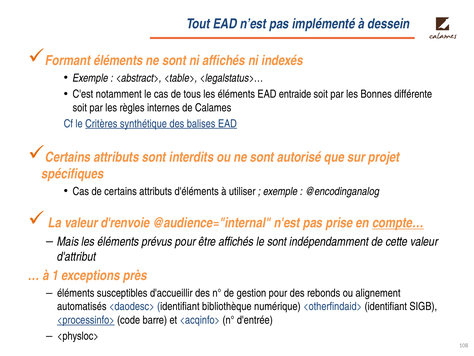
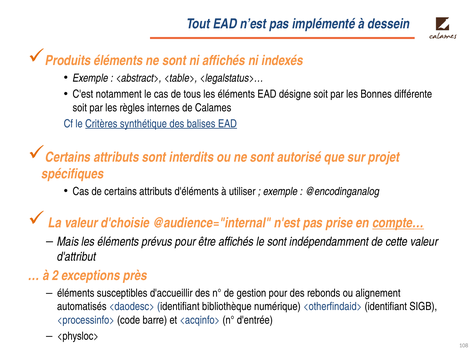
Formant: Formant -> Produits (68, 61)
entraide: entraide -> désigne (295, 94)
d'renvoie: d'renvoie -> d'choisie (125, 223)
1: 1 -> 2 (55, 275)
<processinfo> underline: present -> none (86, 320)
